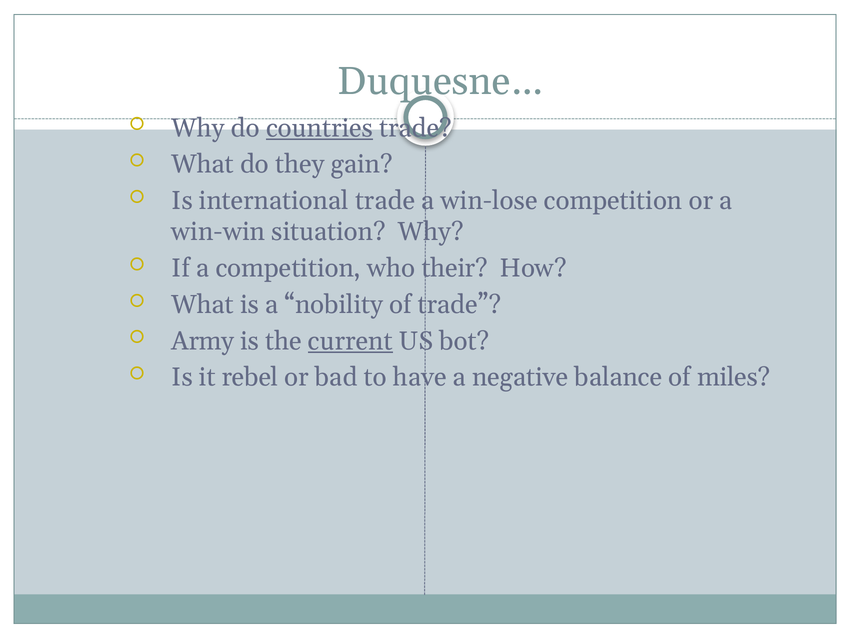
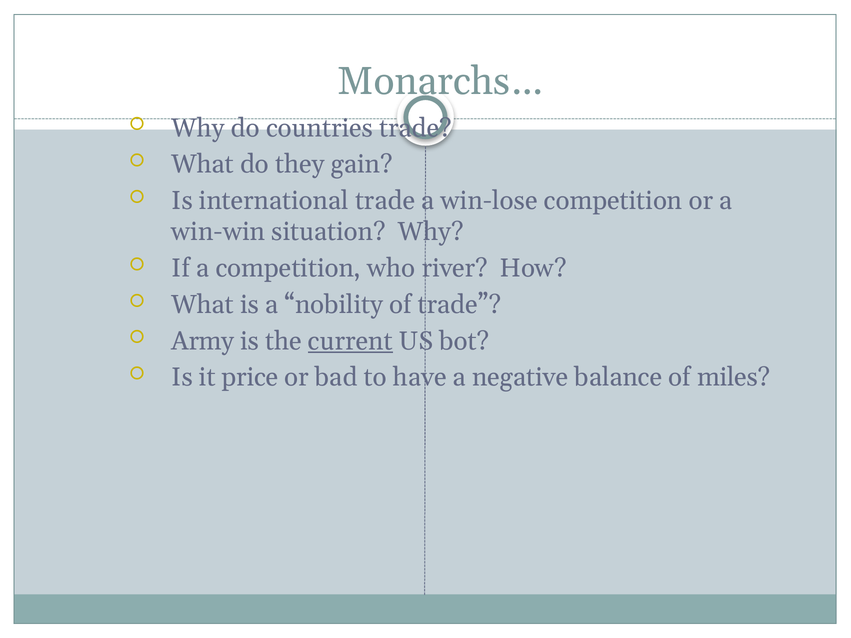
Duquesne…: Duquesne… -> Monarchs… (440, 81)
countries underline: present -> none (320, 128)
their: their -> river (455, 268)
rebel: rebel -> price (250, 377)
